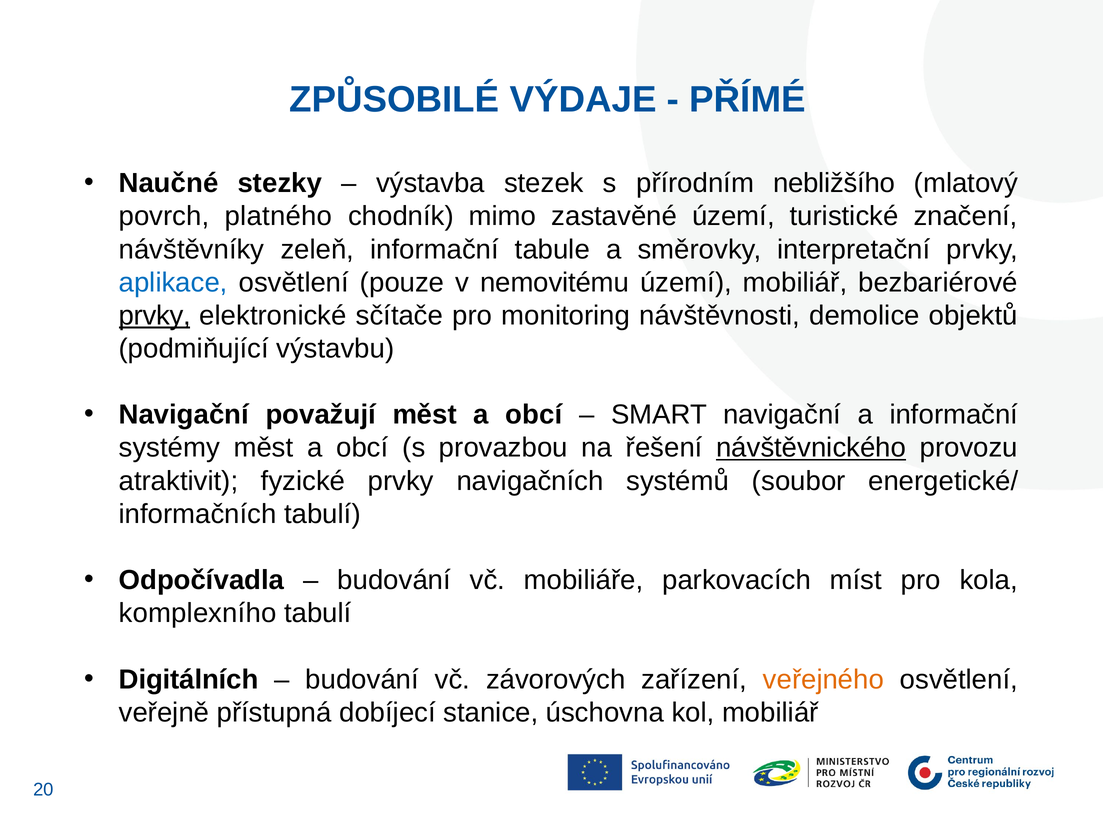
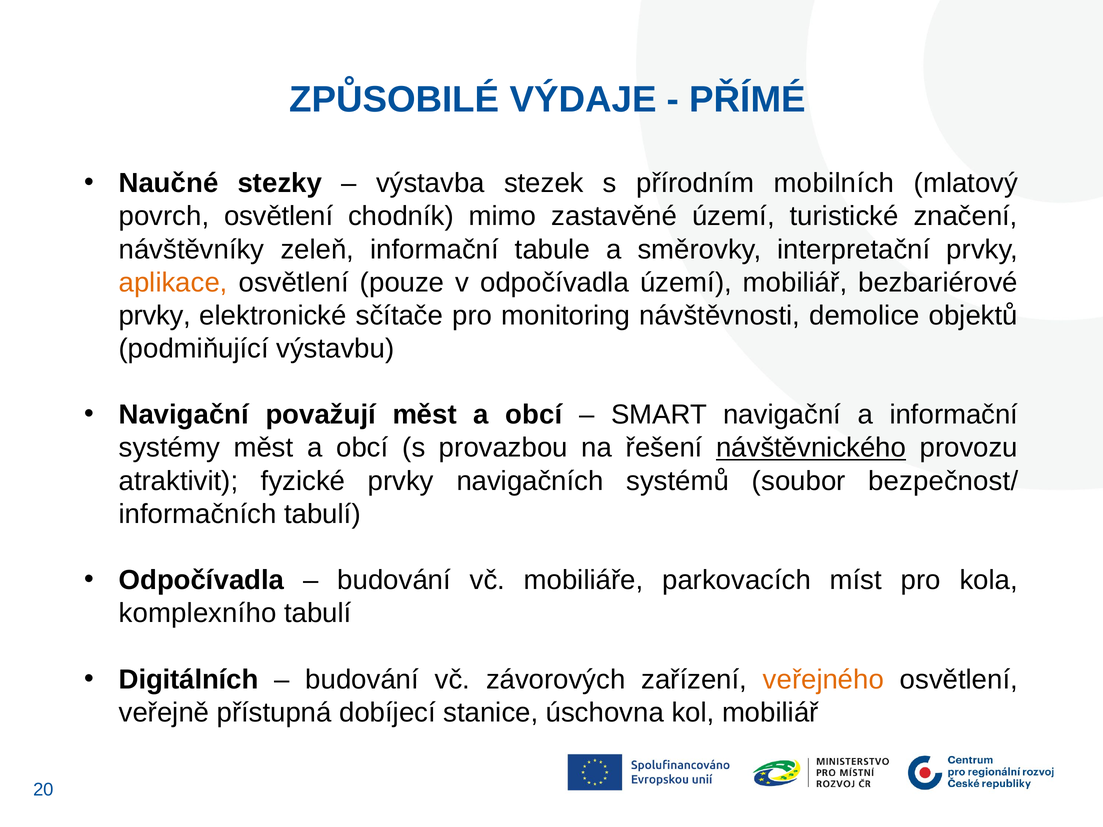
nebližšího: nebližšího -> mobilních (834, 183)
povrch platného: platného -> osvětlení (279, 216)
aplikace colour: blue -> orange (173, 283)
v nemovitému: nemovitému -> odpočívadla (555, 283)
prvky underline: present -> none (155, 316)
energetické/: energetické/ -> bezpečnost/ (943, 481)
